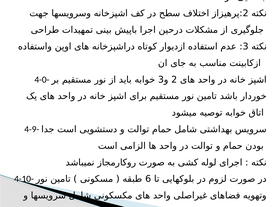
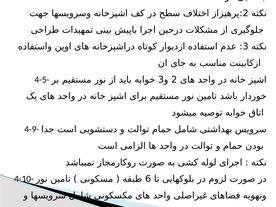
4-0-: 4-0- -> 4-5- (42, 80)
